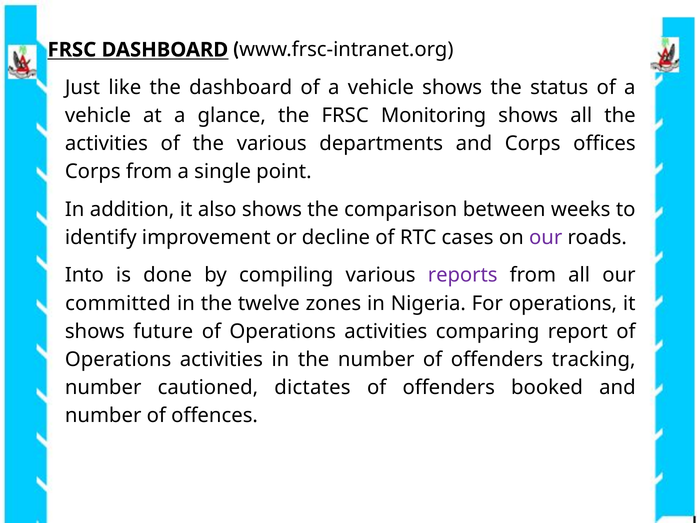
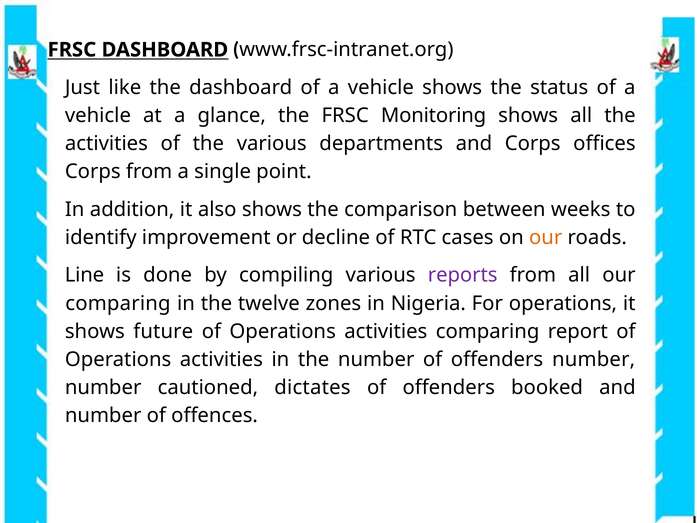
our colour: purple -> orange (546, 237)
Into: Into -> Line (84, 275)
committed: committed -> comparing (118, 303)
offenders tracking: tracking -> number (594, 359)
